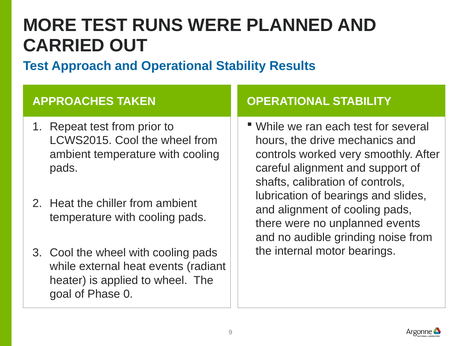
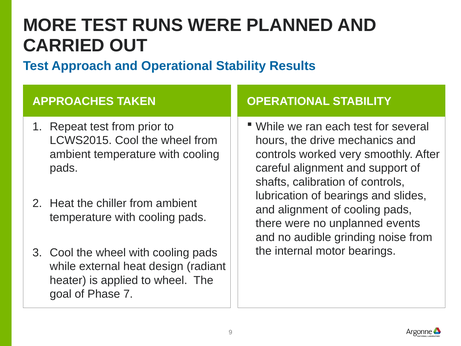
heat events: events -> design (166, 266)
0: 0 -> 7 (128, 294)
